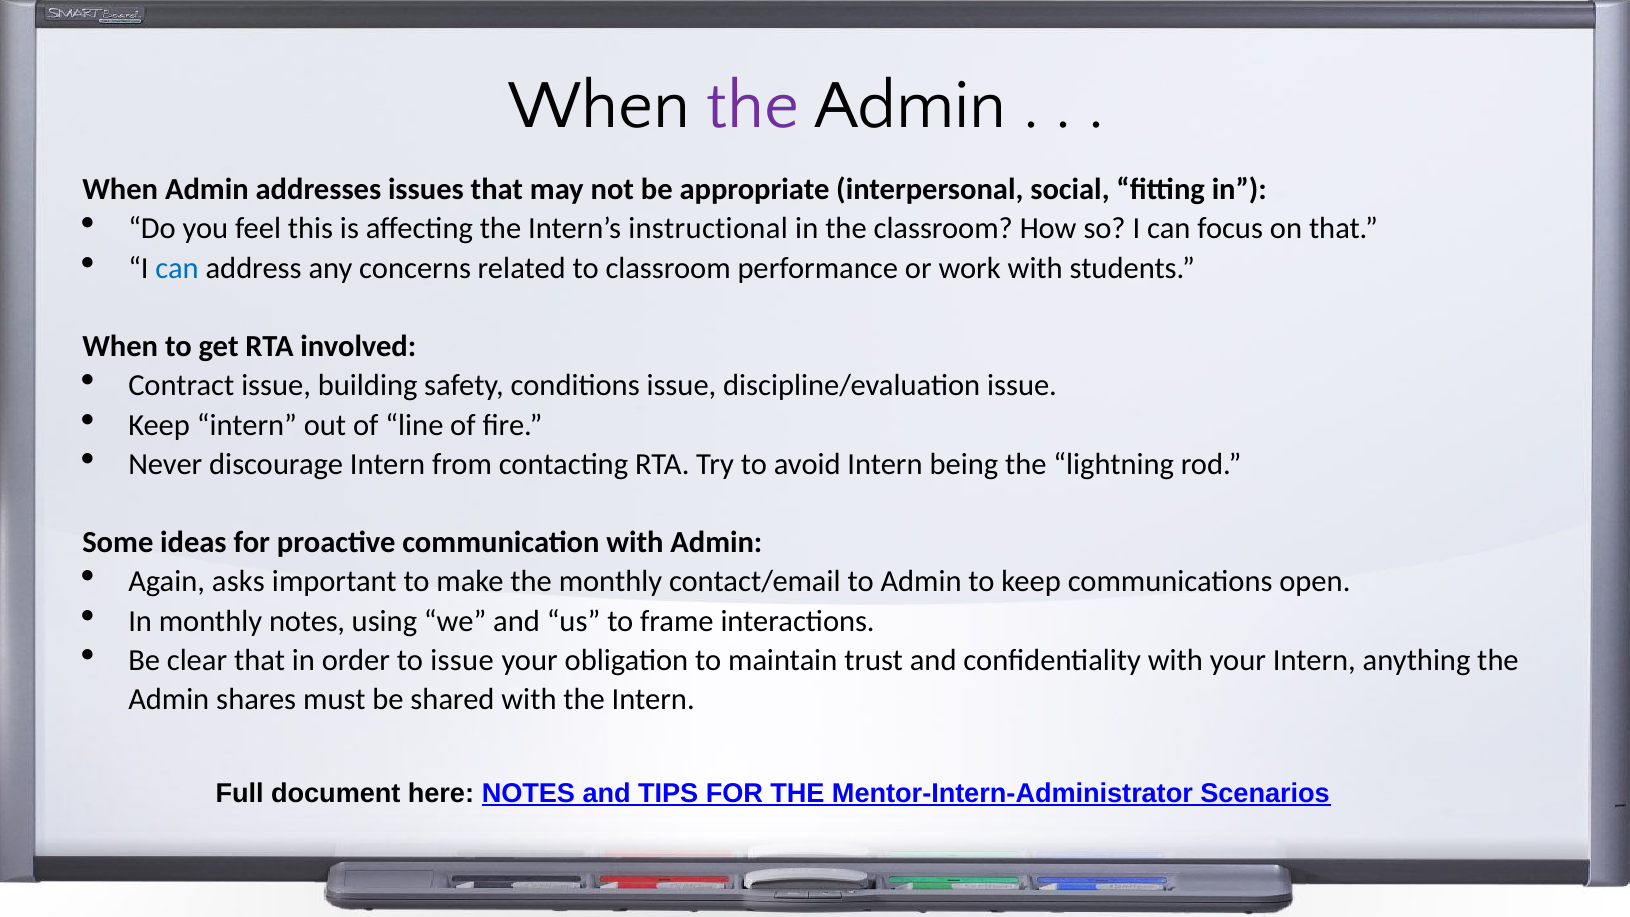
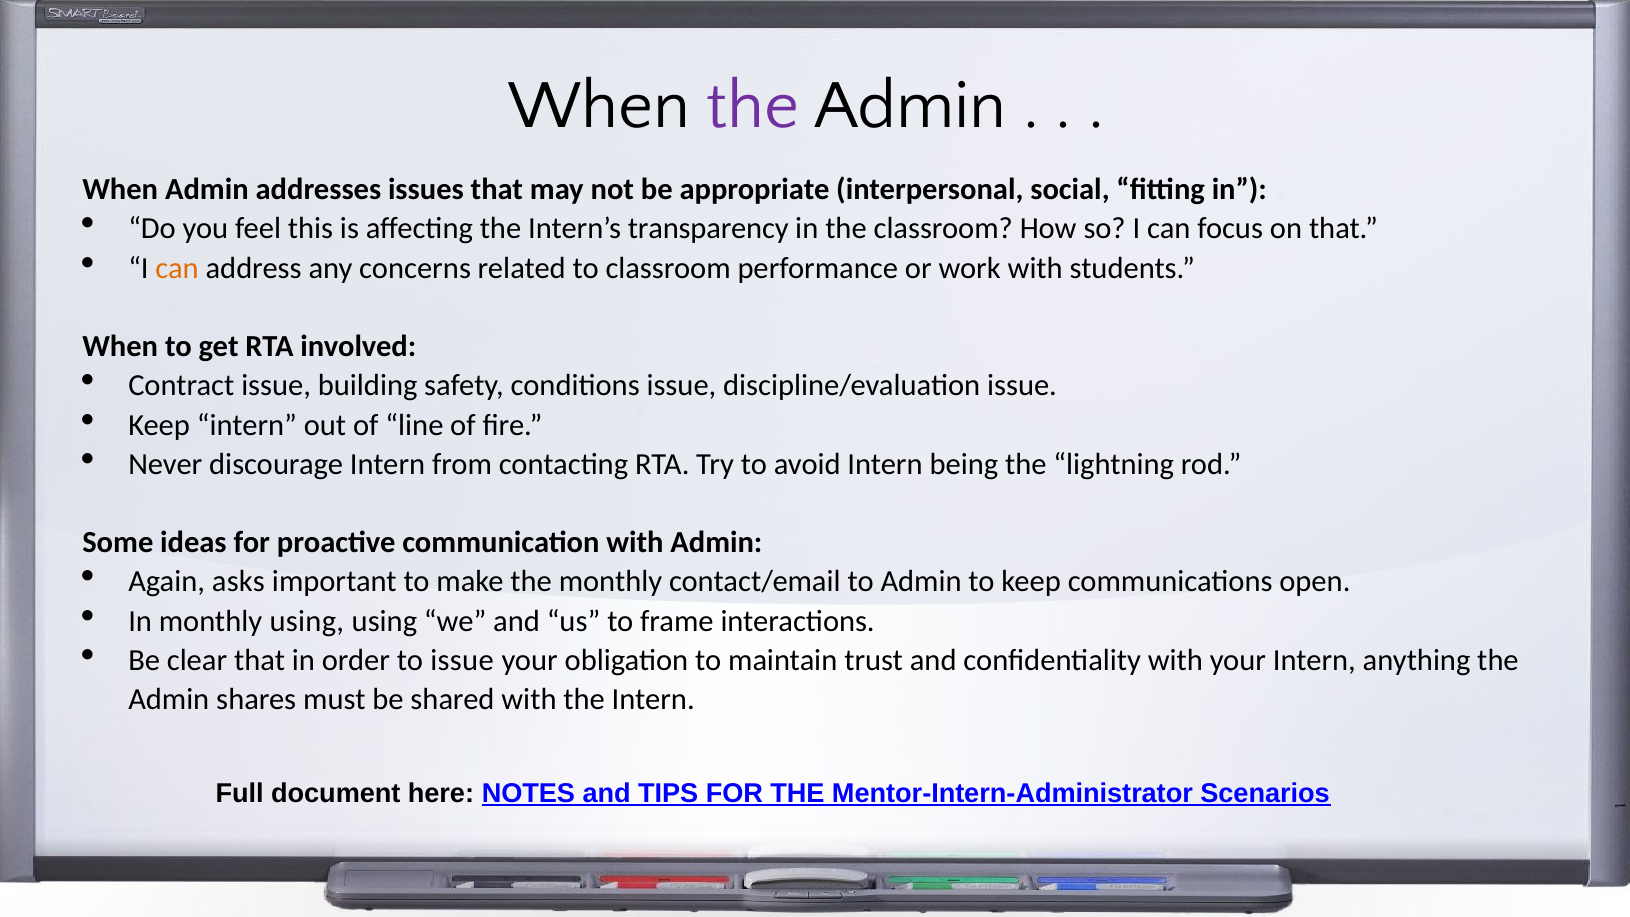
instructional: instructional -> transparency (708, 229)
can colour: blue -> orange (177, 268)
monthly notes: notes -> using (307, 621)
